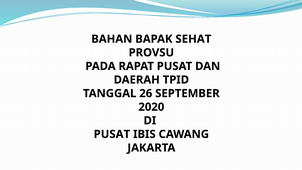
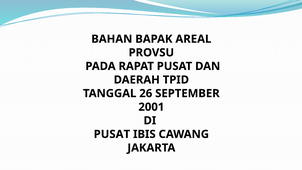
SEHAT: SEHAT -> AREAL (193, 39)
2020: 2020 -> 2001 (151, 107)
